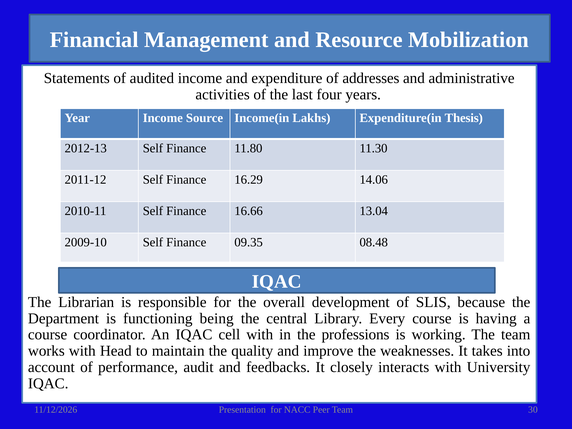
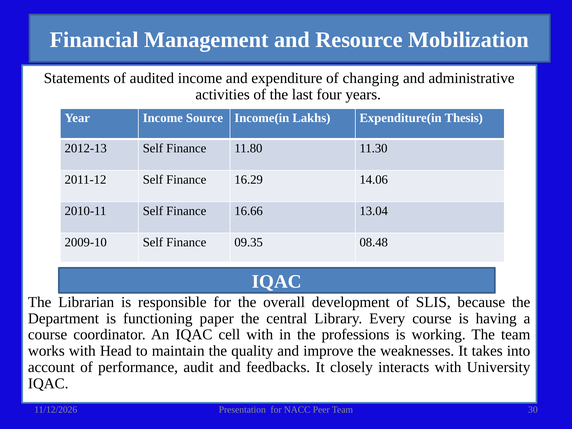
addresses: addresses -> changing (371, 78)
being: being -> paper (217, 318)
